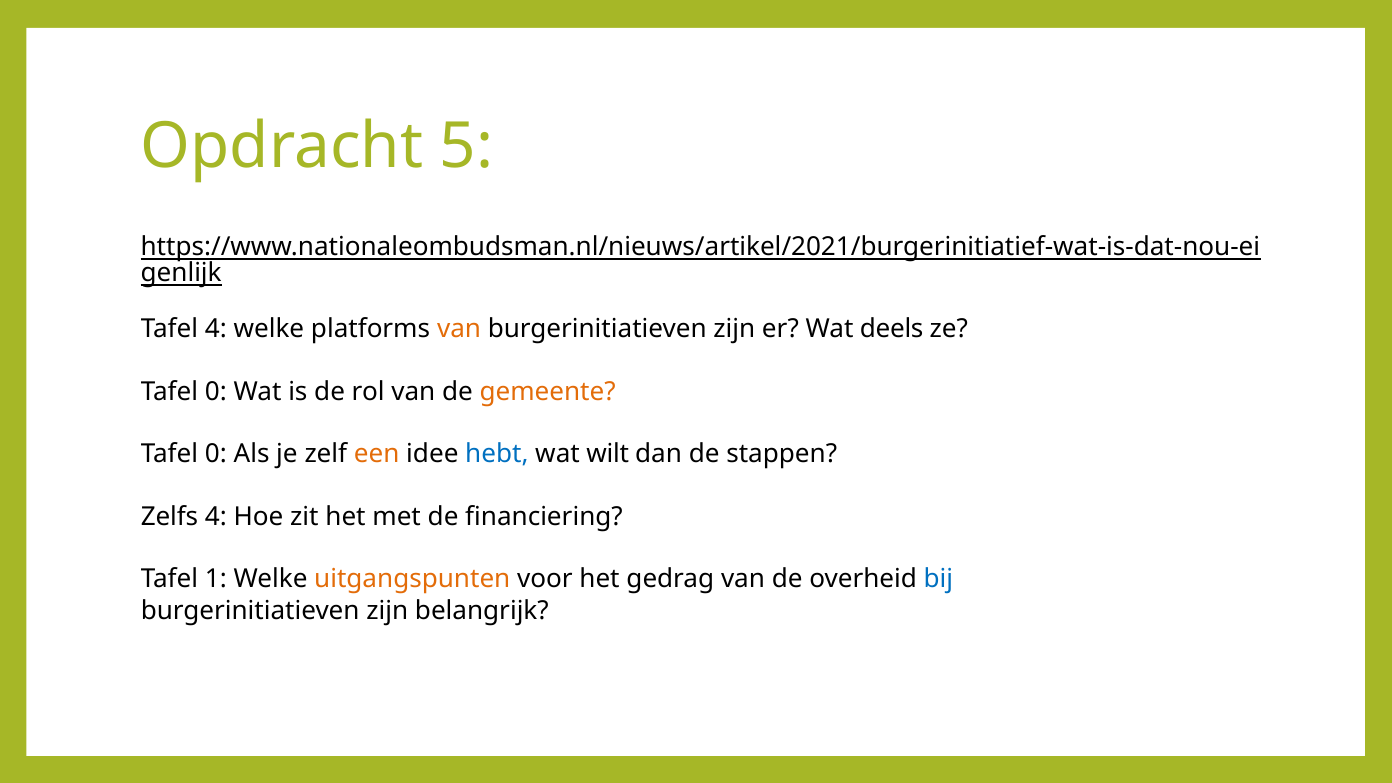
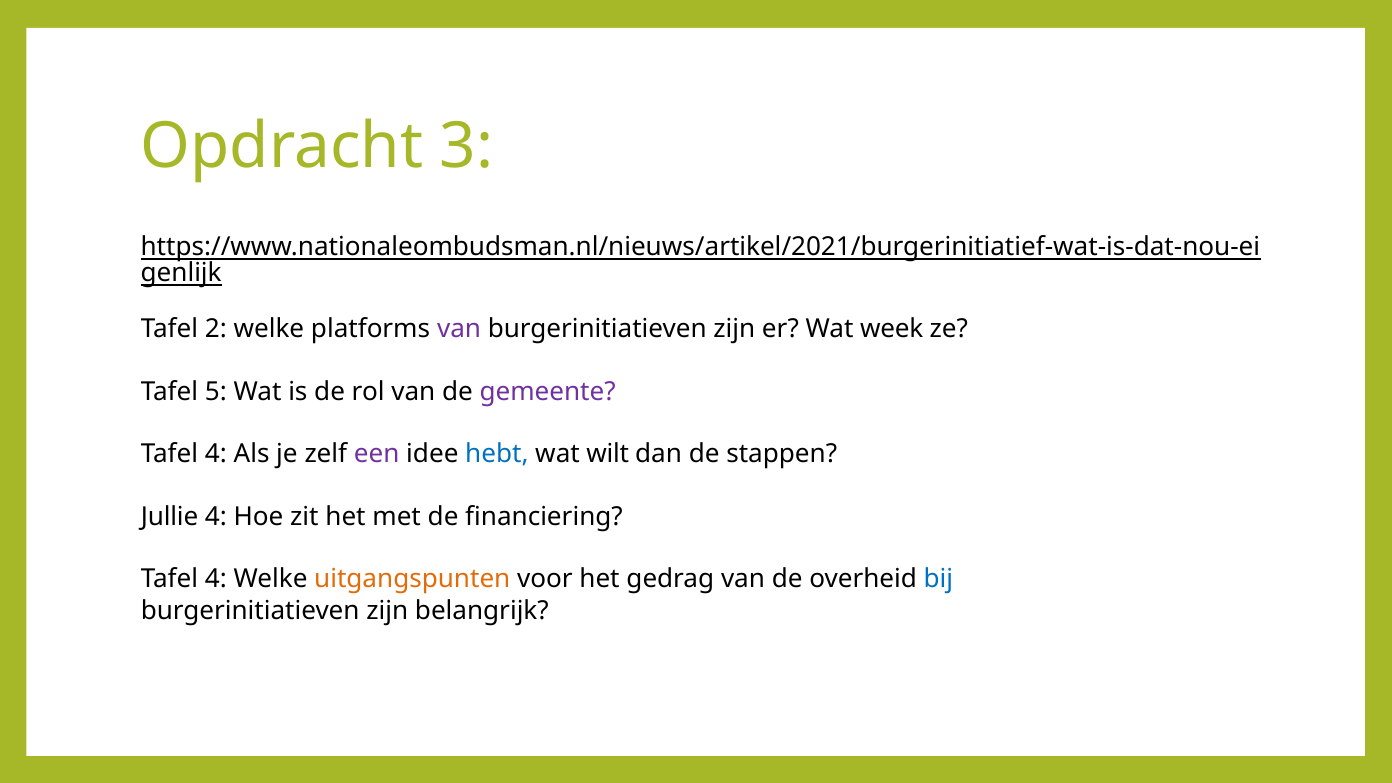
5: 5 -> 3 (466, 147)
Tafel 4: 4 -> 2 (216, 329)
van colour: orange -> purple (459, 329)
deels: deels -> week (892, 329)
0: 0 -> 5 (216, 391)
gemeente colour: orange -> purple (548, 391)
0: 0 -> 4 (216, 454)
een colour: orange -> purple (377, 454)
Zelfs: Zelfs -> Jullie (170, 517)
1: 1 -> 4 (216, 579)
